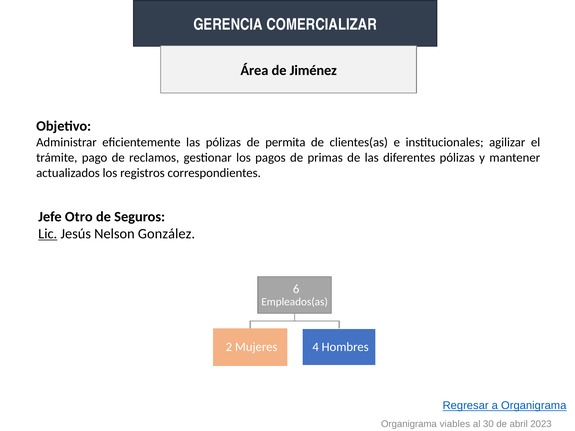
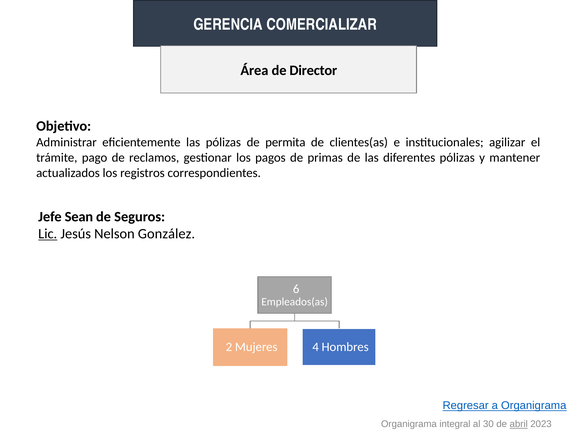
Jiménez: Jiménez -> Director (313, 70)
Otro: Otro -> Sean (79, 217)
viables: viables -> integral (455, 424)
abril underline: none -> present (519, 424)
